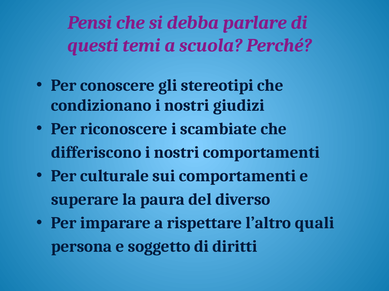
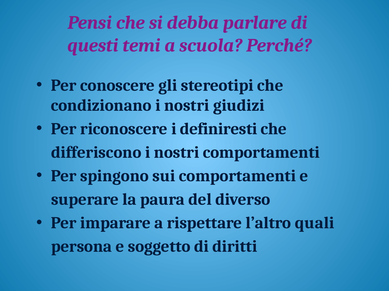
scambiate: scambiate -> definiresti (219, 129)
culturale: culturale -> spingono (115, 176)
